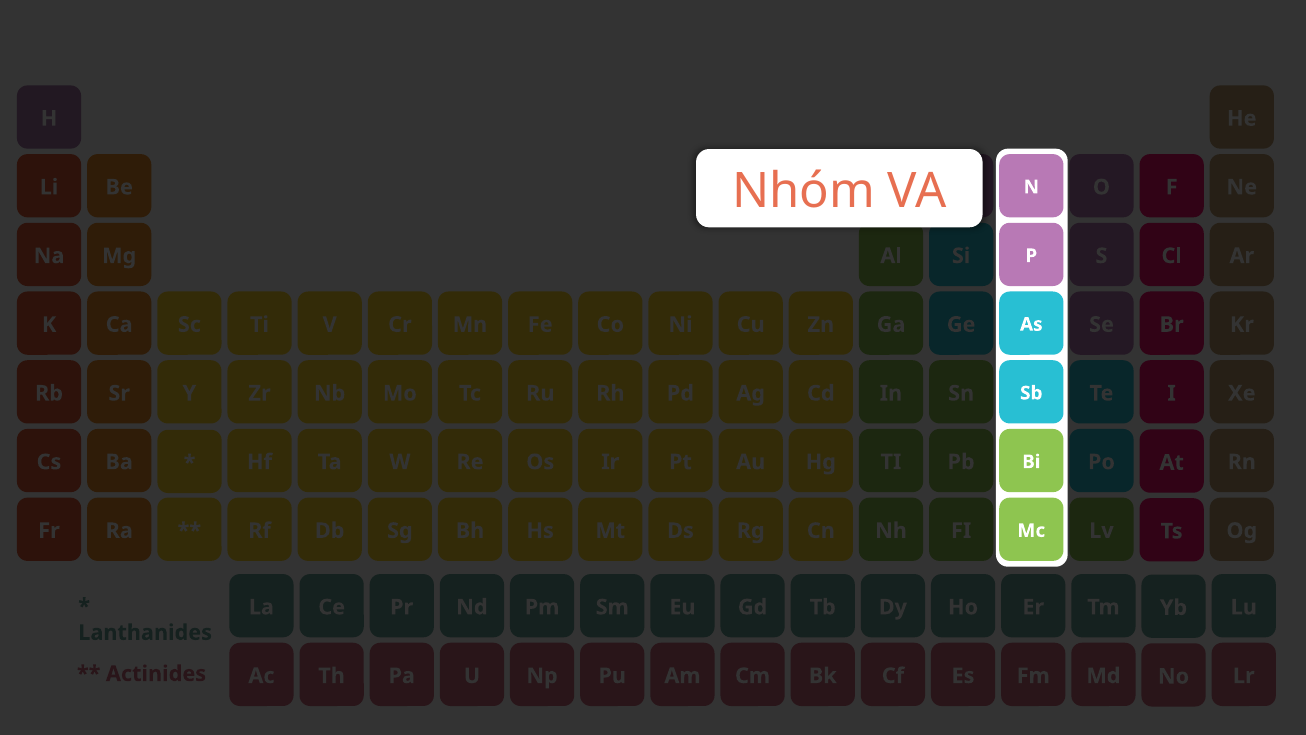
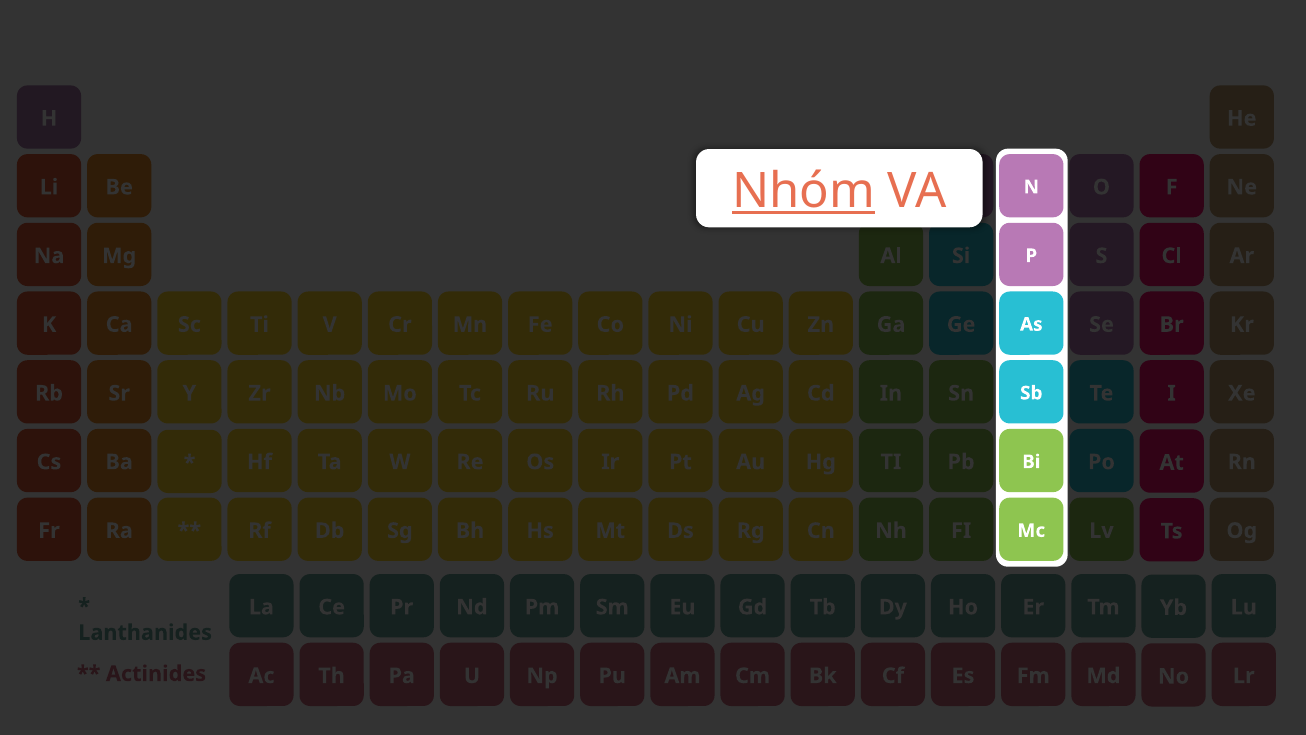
Nhóm underline: none -> present (804, 191)
